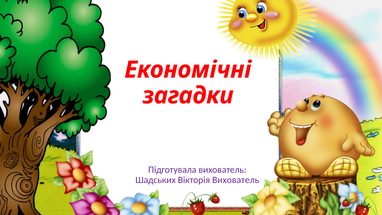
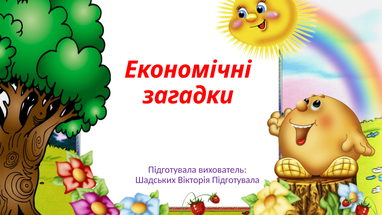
Вікторія Вихователь: Вихователь -> Підготувала (236, 180)
